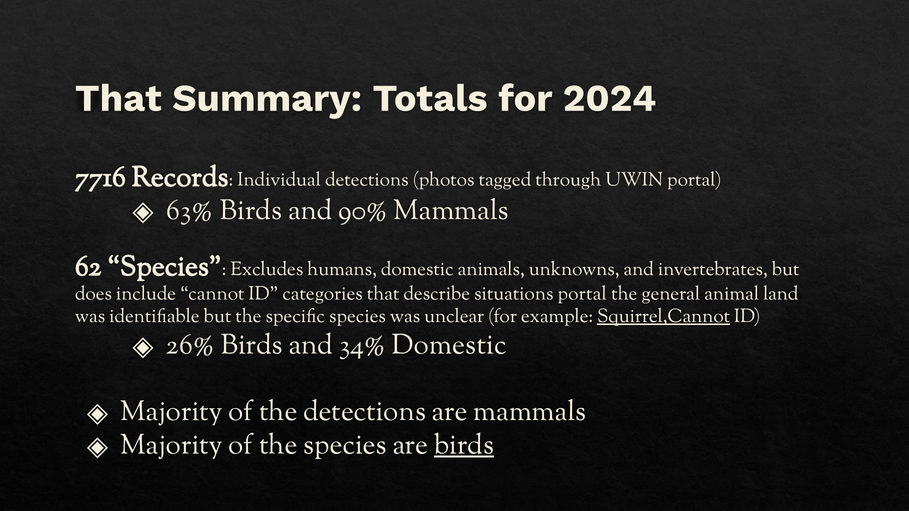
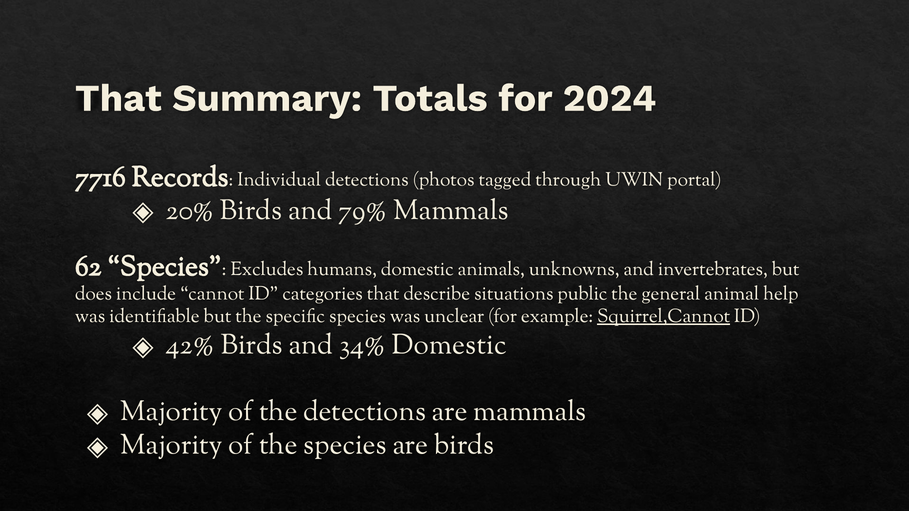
63%: 63% -> 20% (190, 210)
90%: 90% -> 79% (363, 210)
situations portal: portal -> public (582, 294)
land: land -> help (781, 294)
26%: 26% -> 42% (190, 345)
birds underline: present -> none (464, 445)
